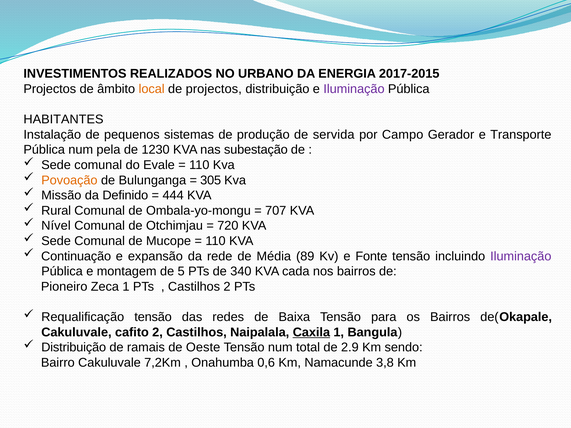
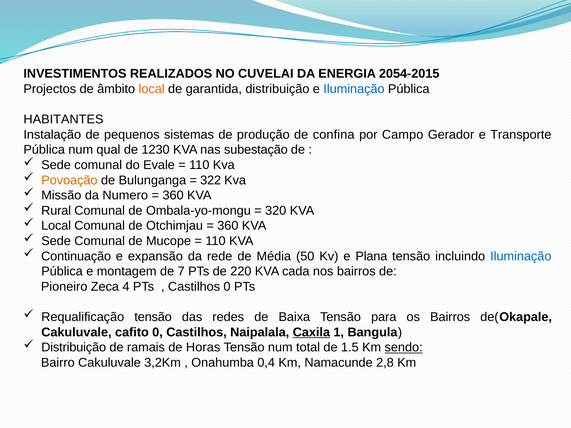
URBANO: URBANO -> CUVELAI (266, 74)
2017-2015: 2017-2015 -> 2054-2015 (409, 74)
de projectos: projectos -> garantida (214, 89)
Iluminação colour: purple -> blue (354, 89)
servida: servida -> confina (334, 135)
pela: pela -> qual (108, 150)
305: 305 -> 322 (211, 180)
Definido: Definido -> Numero (125, 195)
444: 444 -> 360 (173, 195)
707: 707 -> 320 (276, 211)
Nível: Nível -> Local (56, 226)
720: 720 -> 360 (228, 226)
89: 89 -> 50 (305, 256)
Fonte: Fonte -> Plana (371, 256)
Iluminação colour: purple -> blue (521, 256)
5: 5 -> 7 (181, 272)
340: 340 -> 220 (241, 272)
Zeca 1: 1 -> 4 (126, 287)
Castilhos 2: 2 -> 0 (227, 287)
cafito 2: 2 -> 0 (158, 332)
Oeste: Oeste -> Horas (203, 348)
2.9: 2.9 -> 1.5 (350, 348)
sendo underline: none -> present (404, 348)
7,2Km: 7,2Km -> 3,2Km (163, 363)
0,6: 0,6 -> 0,4 (266, 363)
3,8: 3,8 -> 2,8 (385, 363)
